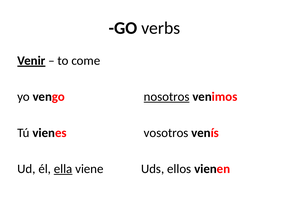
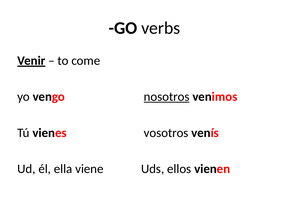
ella underline: present -> none (63, 169)
